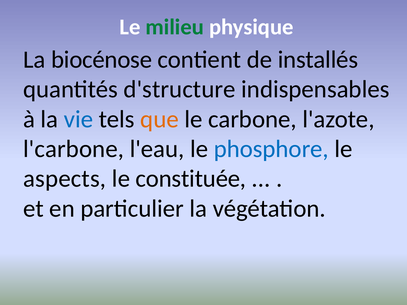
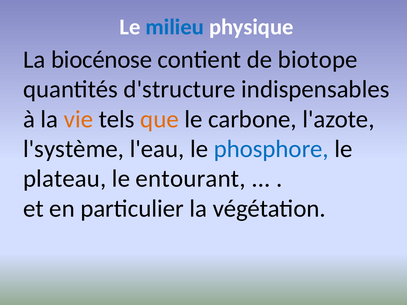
milieu colour: green -> blue (175, 27)
installés: installés -> biotope (318, 60)
vie colour: blue -> orange (79, 119)
l'carbone: l'carbone -> l'système (74, 149)
aspects: aspects -> plateau (65, 179)
constituée: constituée -> entourant (191, 179)
